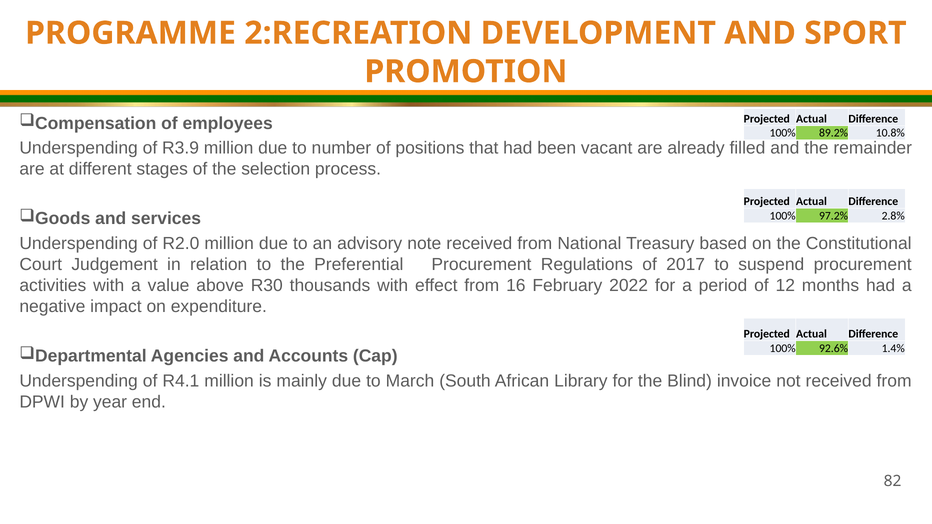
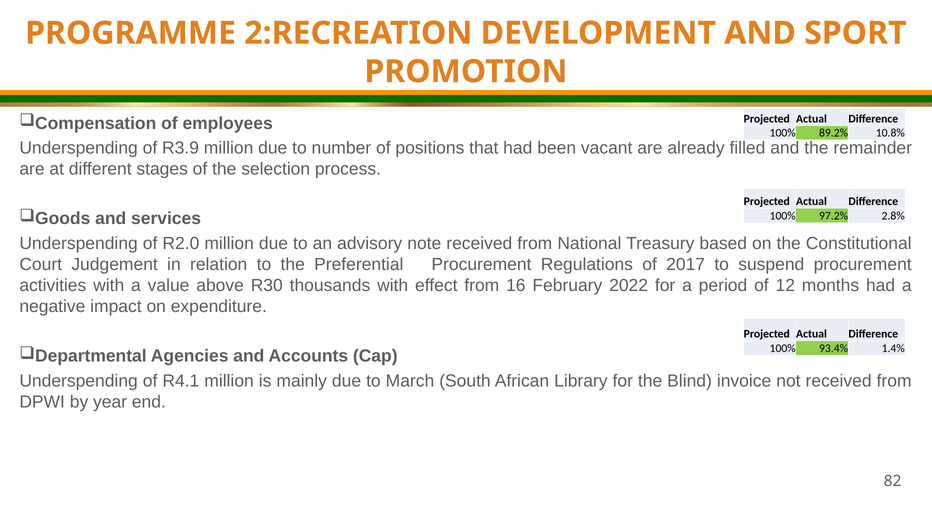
92.6%: 92.6% -> 93.4% (834, 348)
